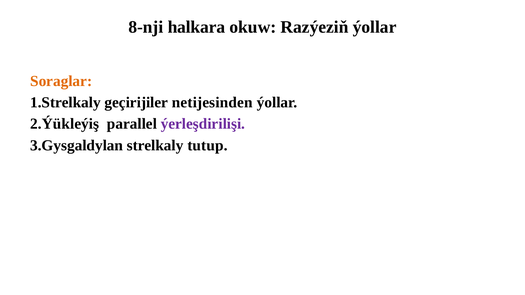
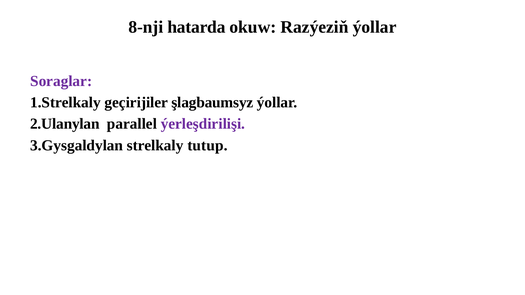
halkara: halkara -> hatarda (196, 27)
Soraglar colour: orange -> purple (61, 81)
netijesinden: netijesinden -> şlagbaumsyz (212, 103)
2.Ýükleýiş: 2.Ýükleýiş -> 2.Ulanylan (65, 124)
